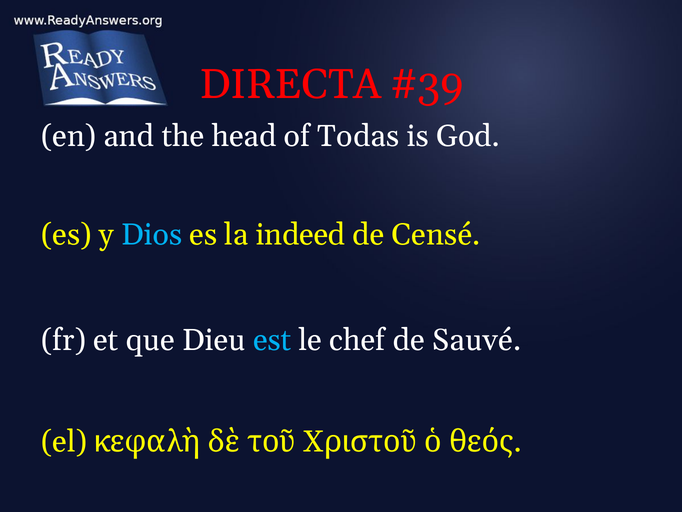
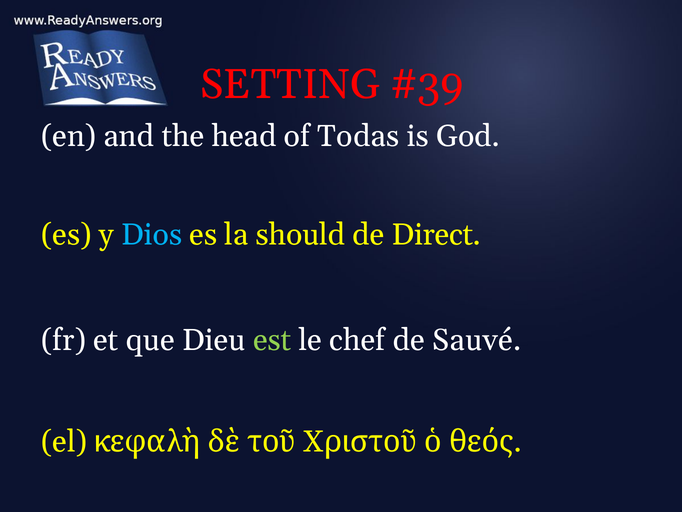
DIRECTA: DIRECTA -> SETTING (290, 84)
indeed: indeed -> should (301, 235)
Censé: Censé -> Direct (436, 235)
est colour: light blue -> light green (272, 340)
